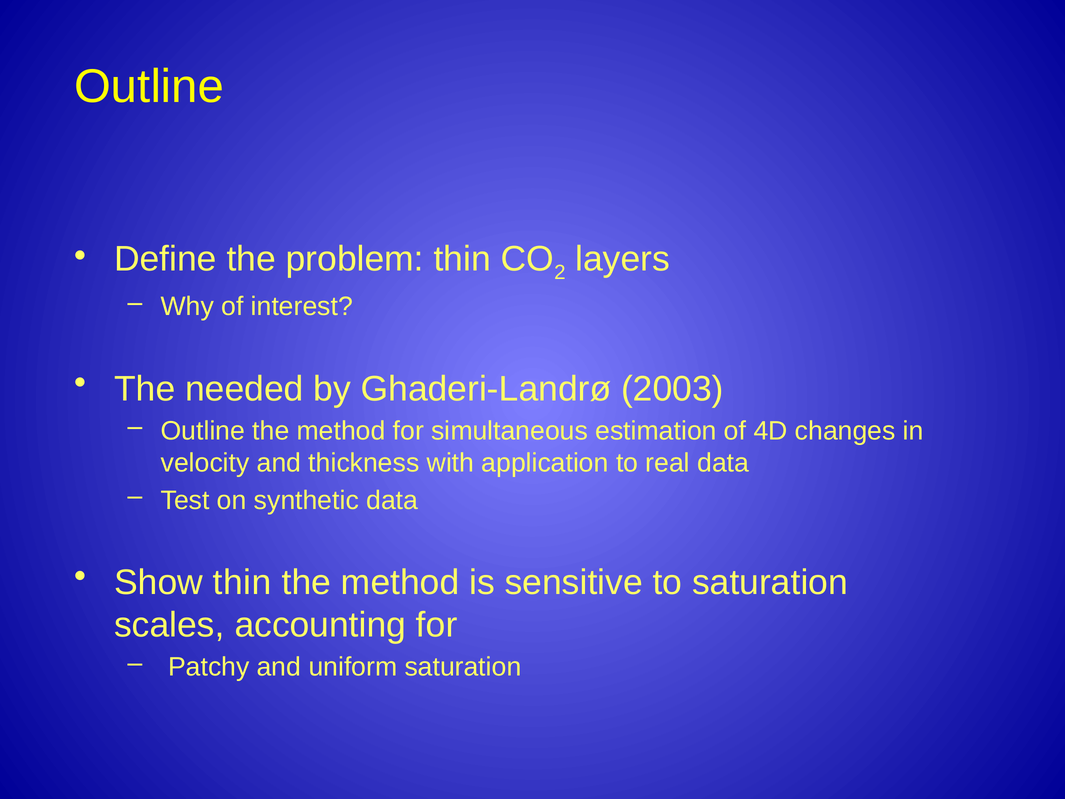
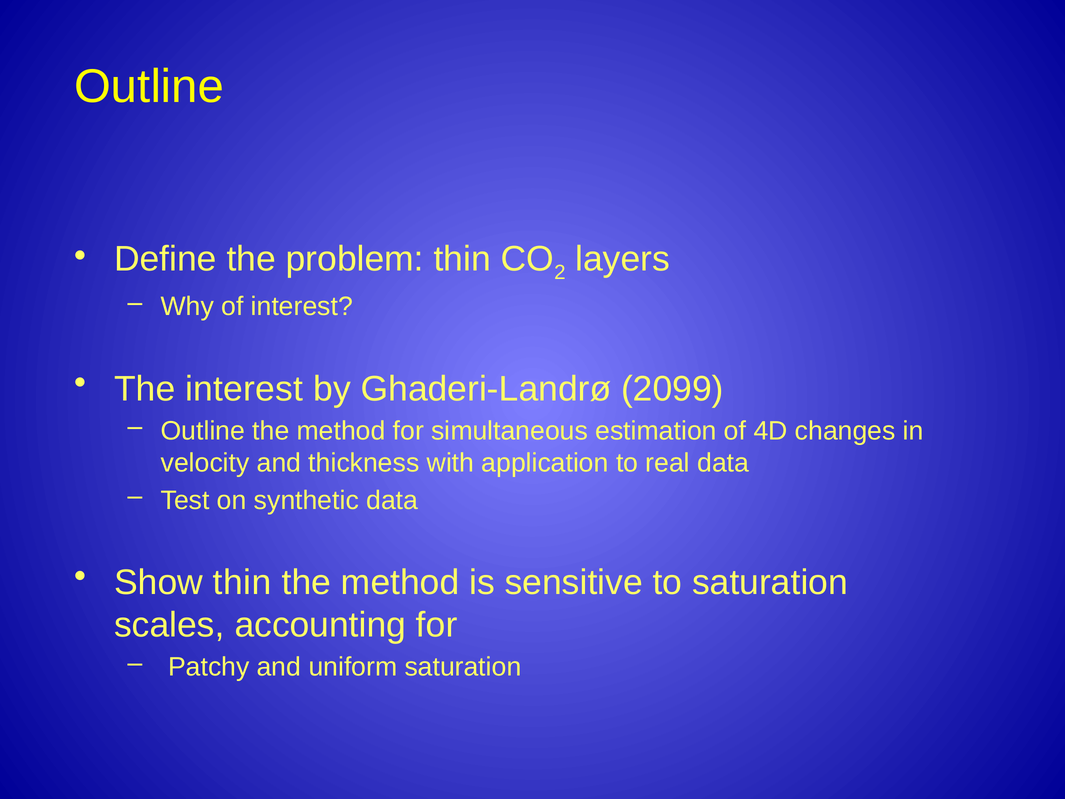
The needed: needed -> interest (244, 389)
2003: 2003 -> 2099 (672, 389)
